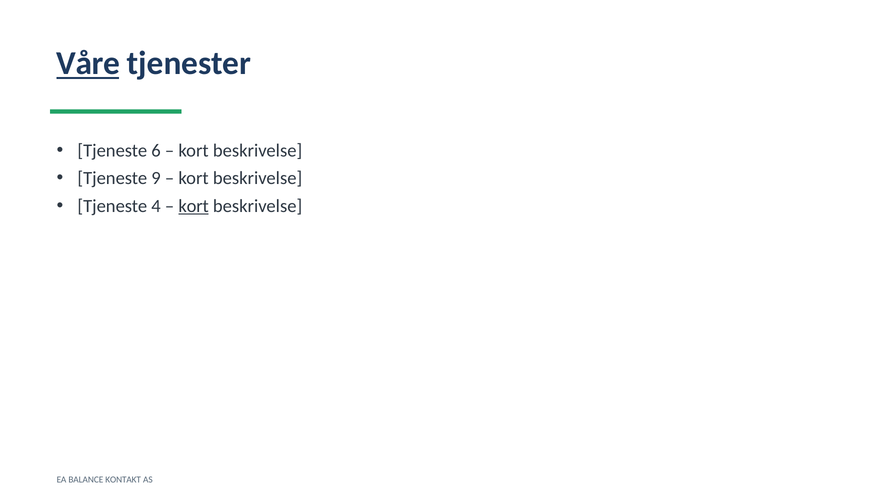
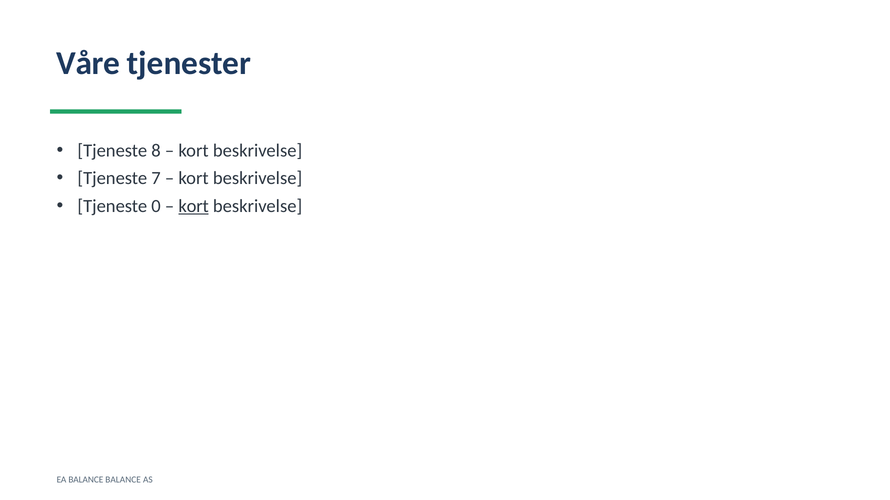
Våre underline: present -> none (88, 64)
6: 6 -> 8 (156, 151)
9: 9 -> 7 (156, 179)
4: 4 -> 0 (156, 206)
BALANCE KONTAKT: KONTAKT -> BALANCE (123, 480)
